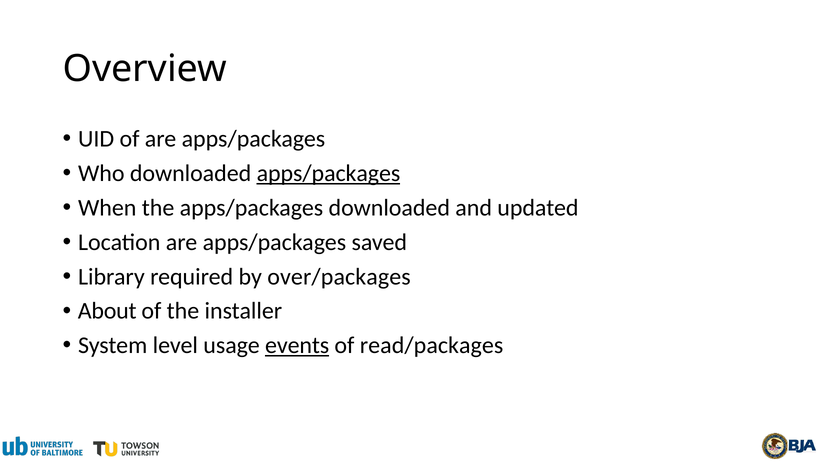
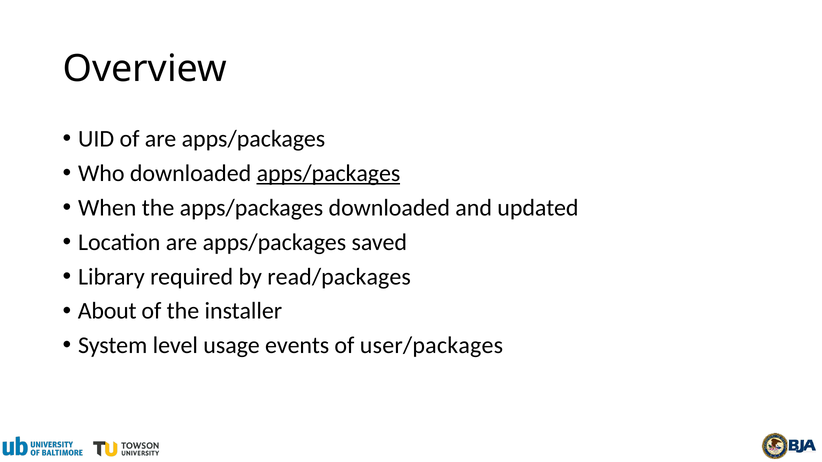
over/packages: over/packages -> read/packages (339, 277)
events underline: present -> none (297, 346)
read/packages: read/packages -> user/packages (431, 346)
